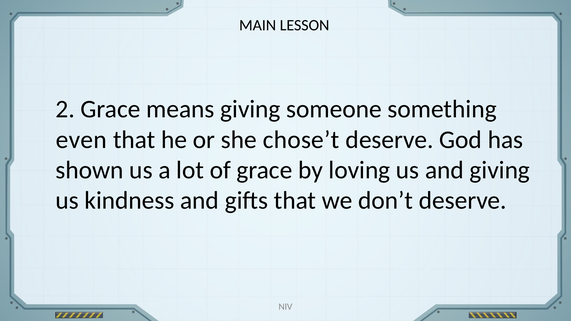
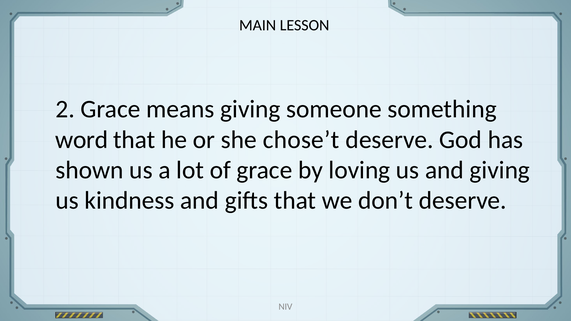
even: even -> word (82, 140)
